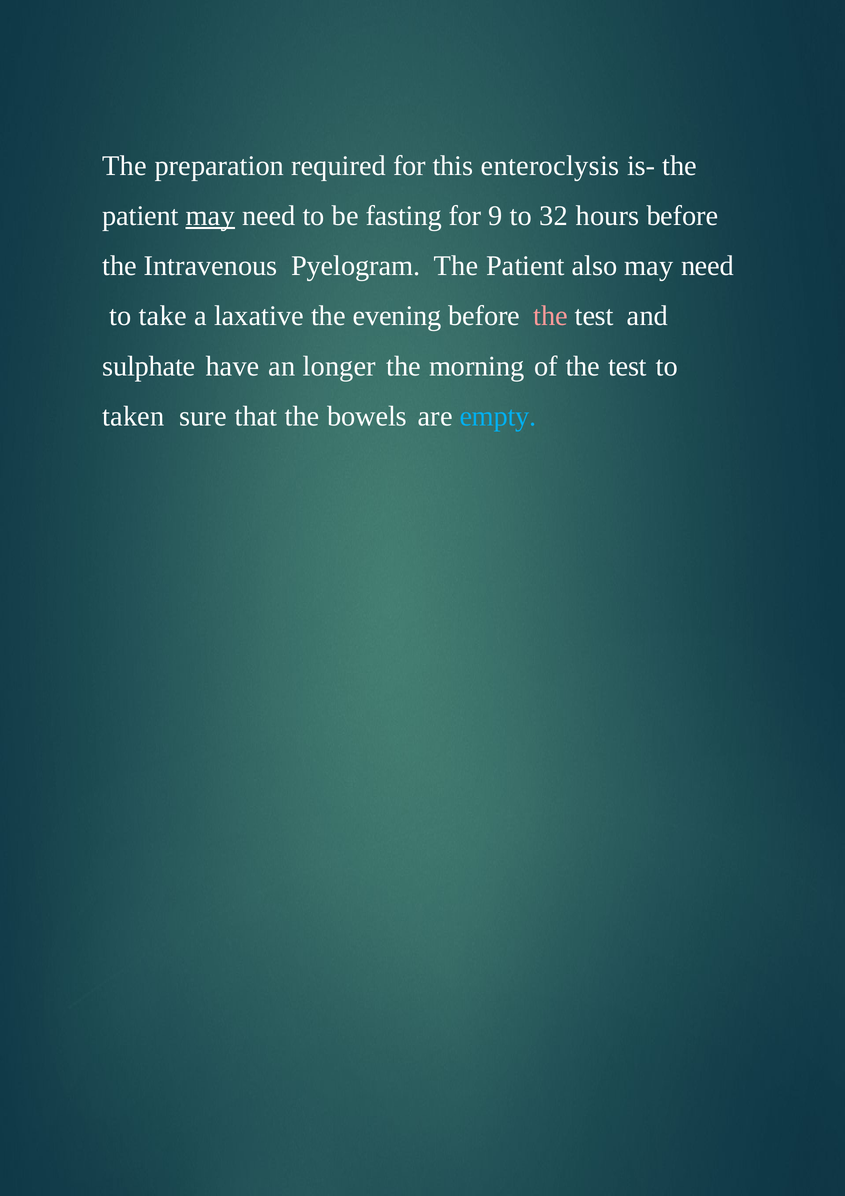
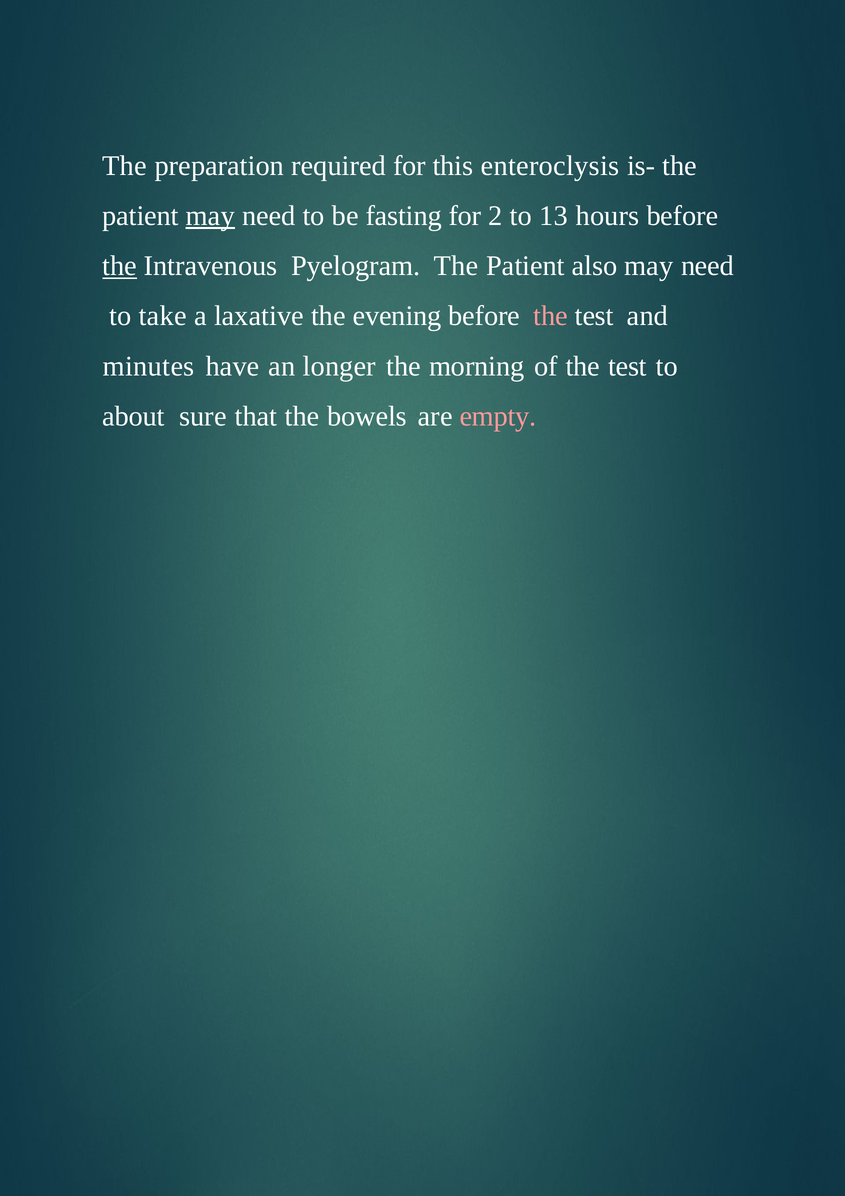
9: 9 -> 2 (495, 216)
32: 32 -> 13 (554, 216)
the underline: none -> present (120, 266)
sulphate: sulphate -> minutes (149, 366)
taken: taken -> about (133, 416)
empty colour: light blue -> pink (498, 416)
